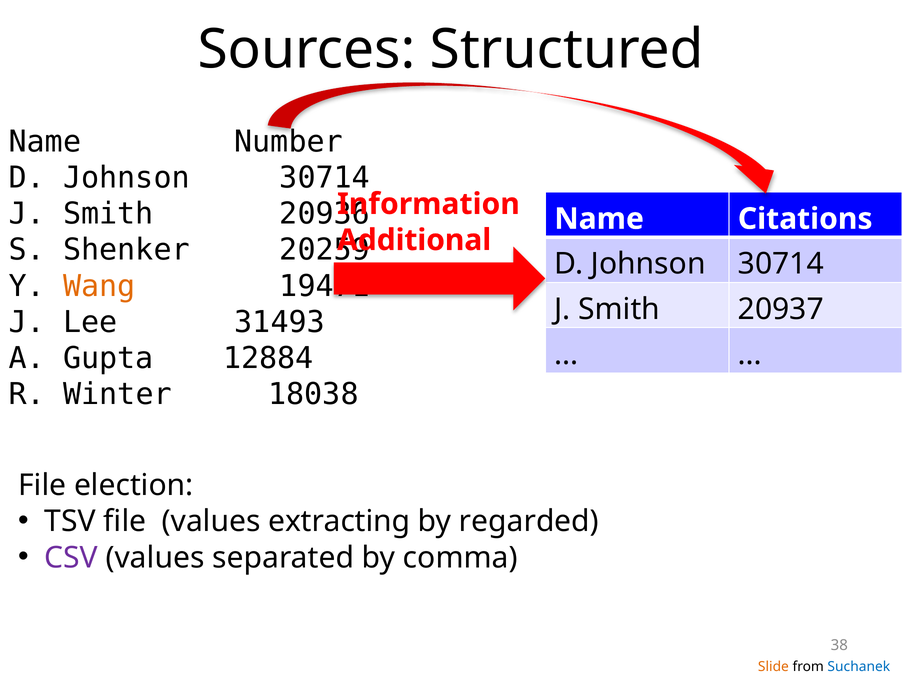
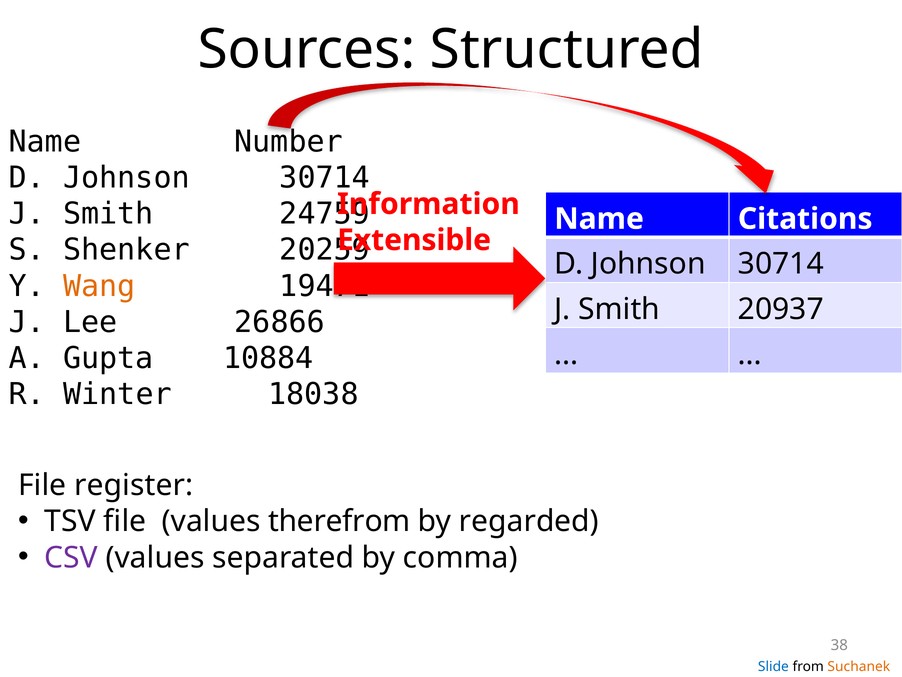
20936: 20936 -> 24759 (325, 214)
Additional: Additional -> Extensible (414, 240)
31493: 31493 -> 26866 (280, 322)
12884: 12884 -> 10884 (268, 358)
election: election -> register (134, 485)
extracting: extracting -> therefrom (339, 521)
Slide colour: orange -> blue (773, 666)
Suchanek colour: blue -> orange (859, 666)
